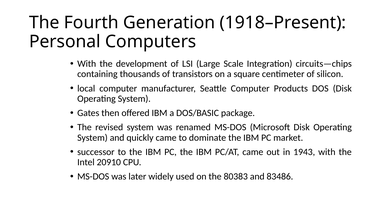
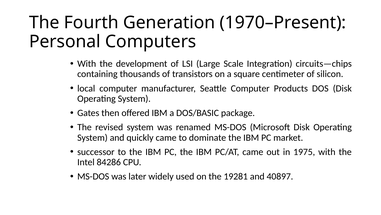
1918–Present: 1918–Present -> 1970–Present (283, 23)
1943: 1943 -> 1975 (304, 151)
20910: 20910 -> 84286 (109, 162)
80383: 80383 -> 19281 (236, 176)
83486: 83486 -> 40897 (280, 176)
